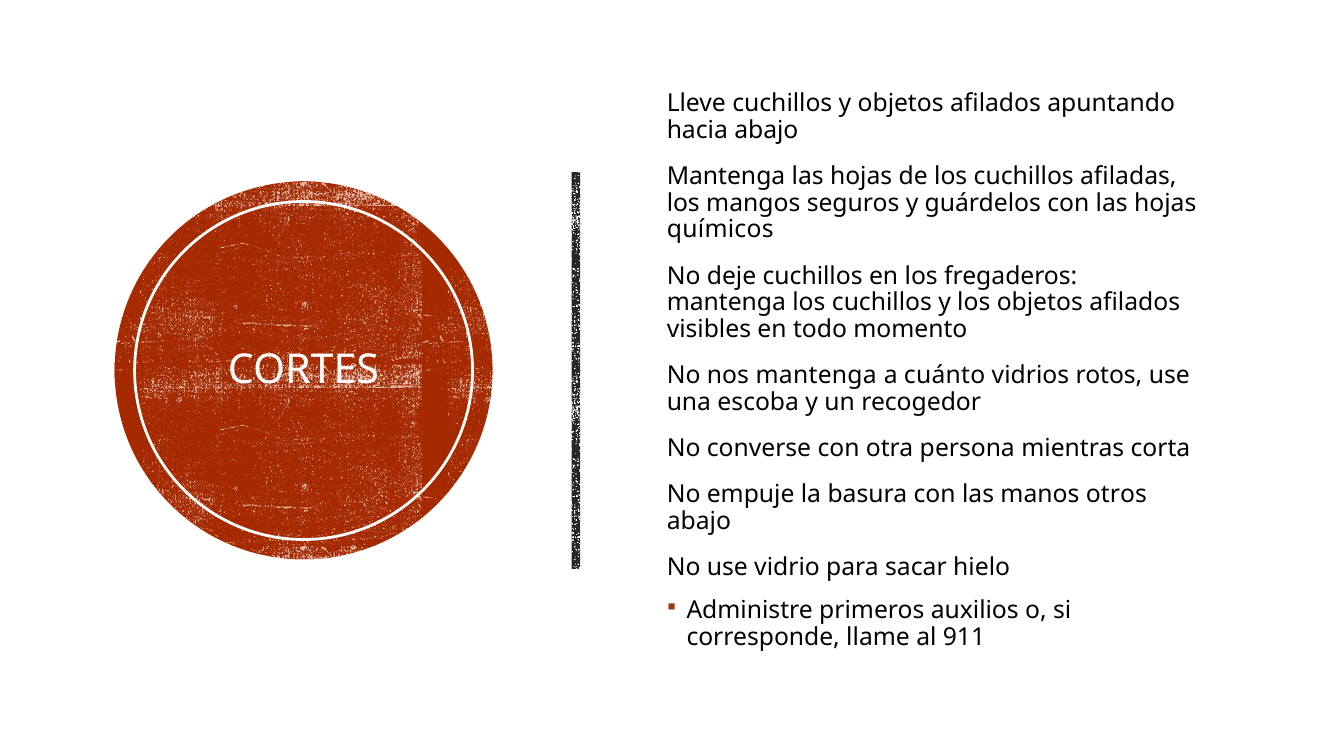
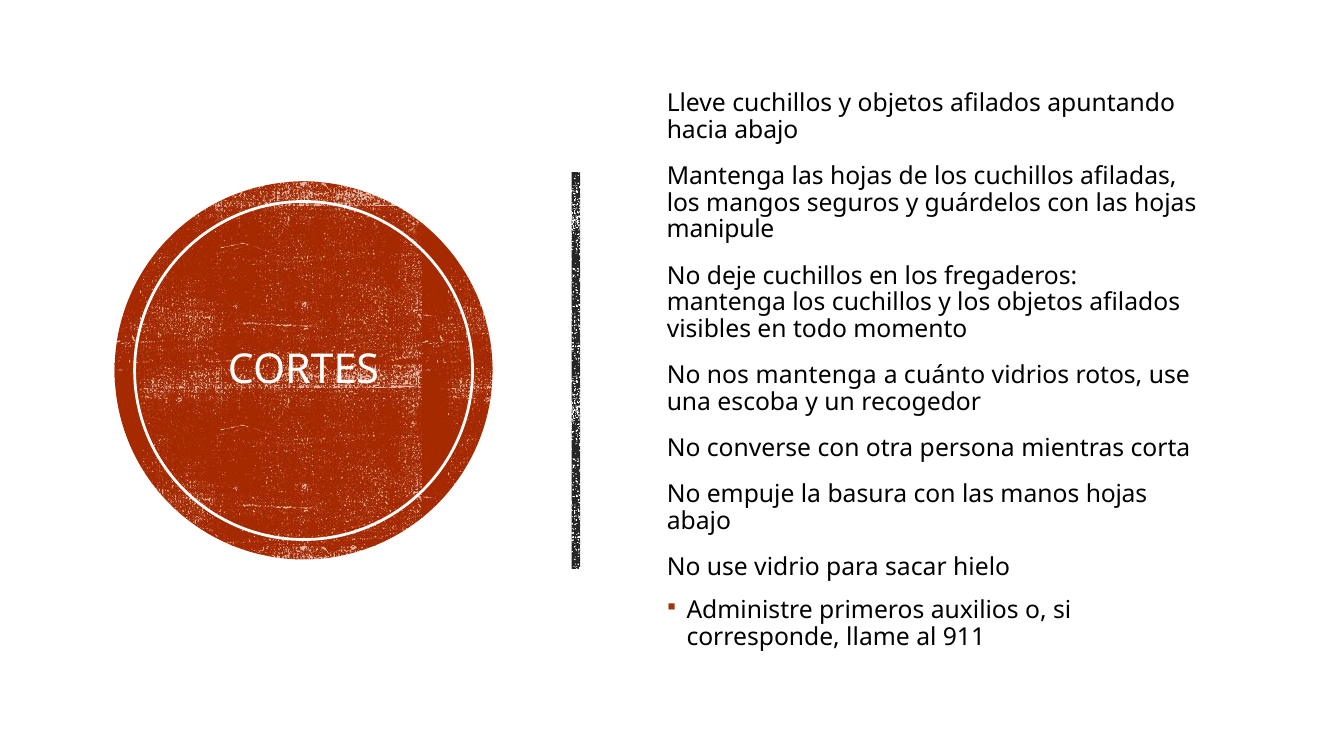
químicos: químicos -> manipule (721, 230)
manos otros: otros -> hojas (1116, 494)
